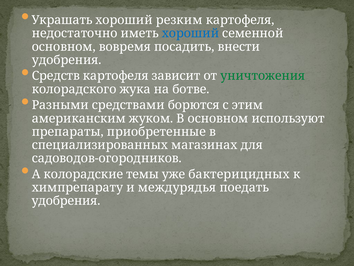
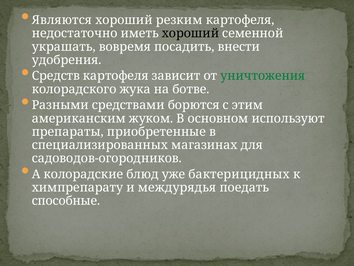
Украшать: Украшать -> Являются (62, 20)
хороший colour: blue -> black (190, 33)
основном: основном -> украшать (64, 47)
темы: темы -> блюд (142, 174)
удобрения: удобрения -> способные (66, 200)
